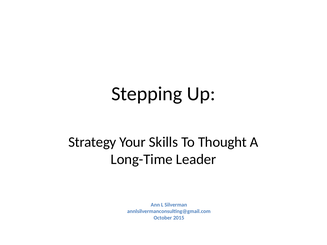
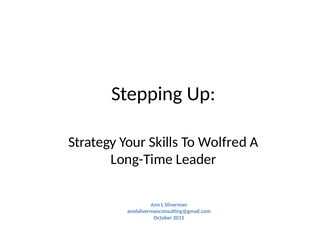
Thought: Thought -> Wolfred (222, 142)
